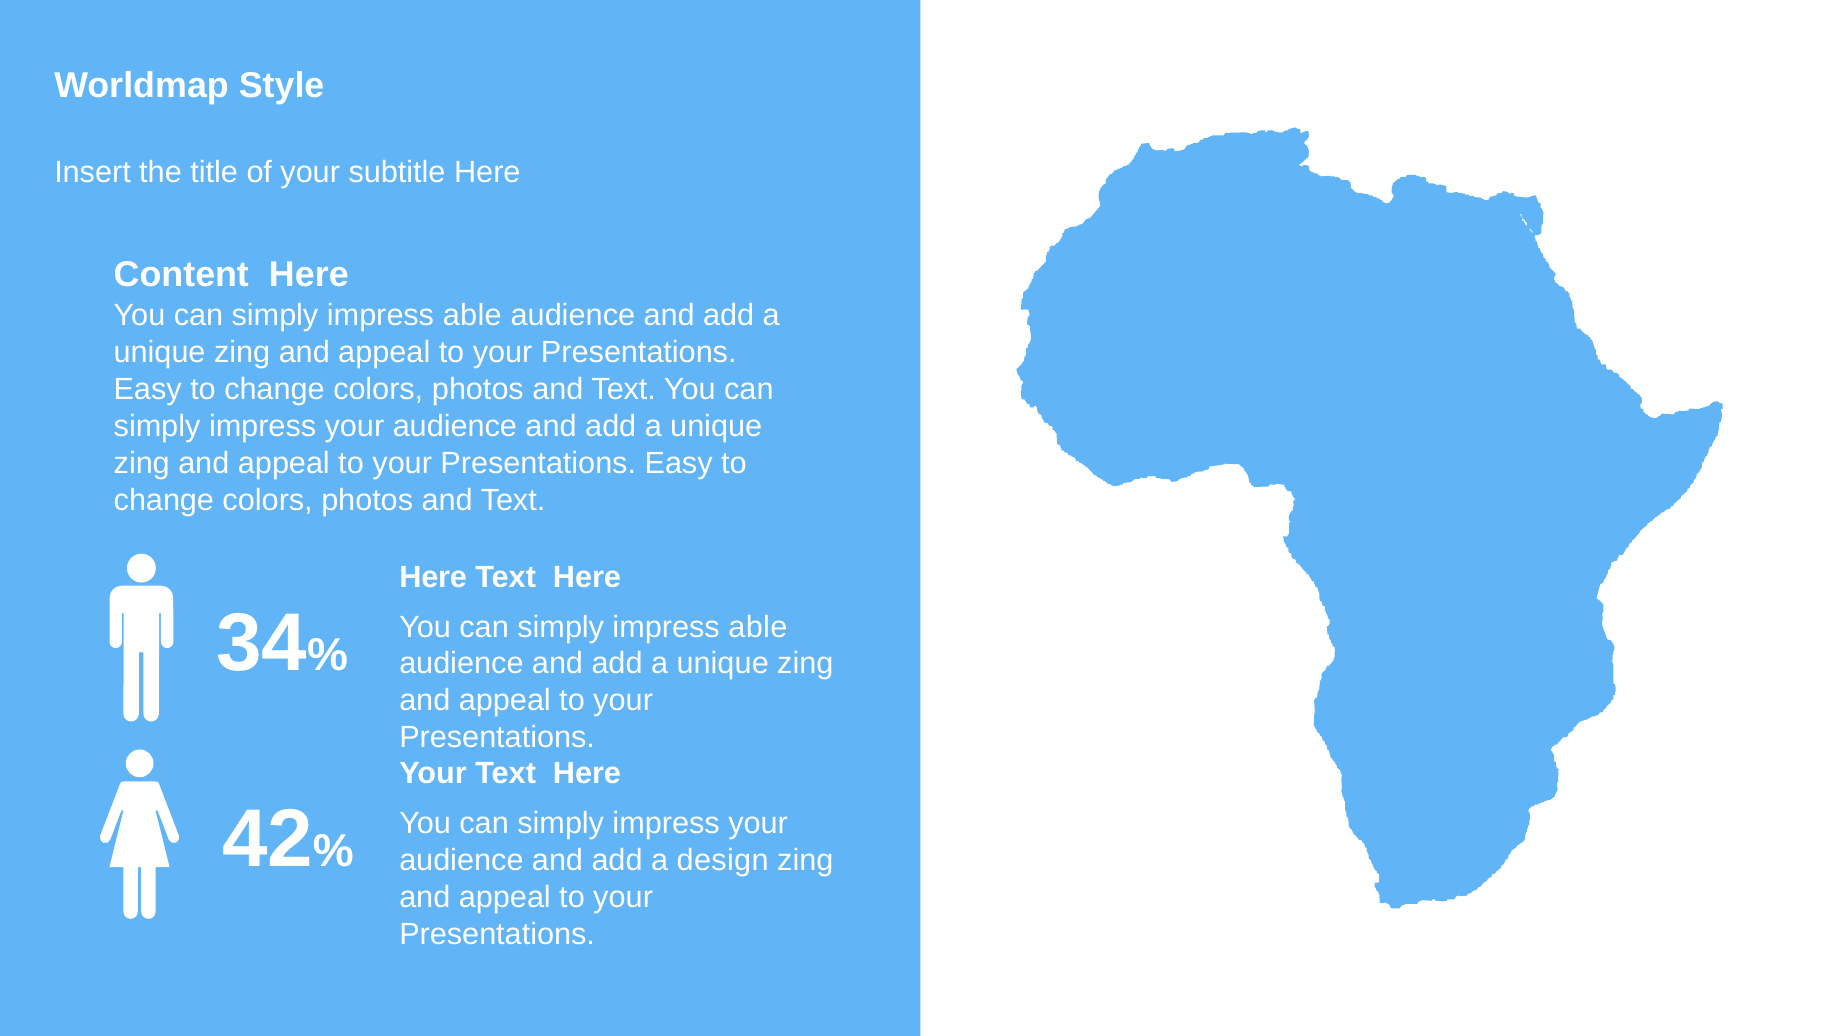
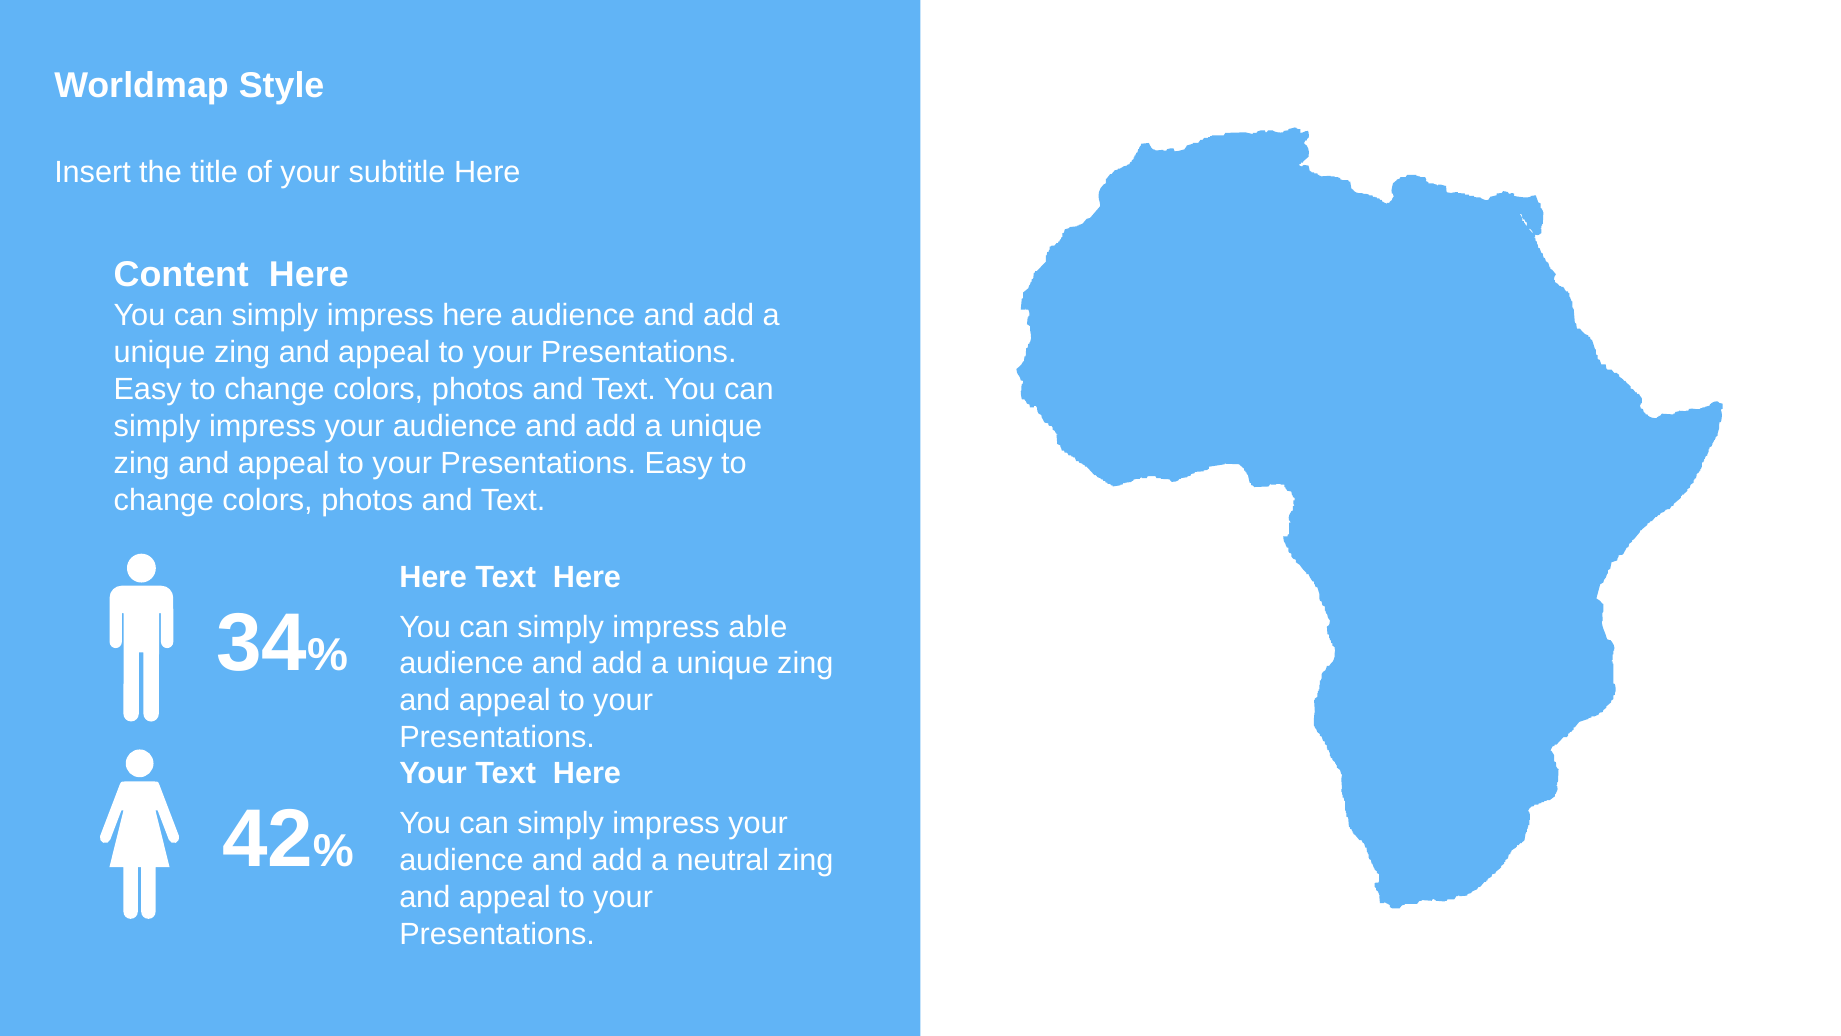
able: able -> here (473, 316)
design: design -> neutral (723, 860)
